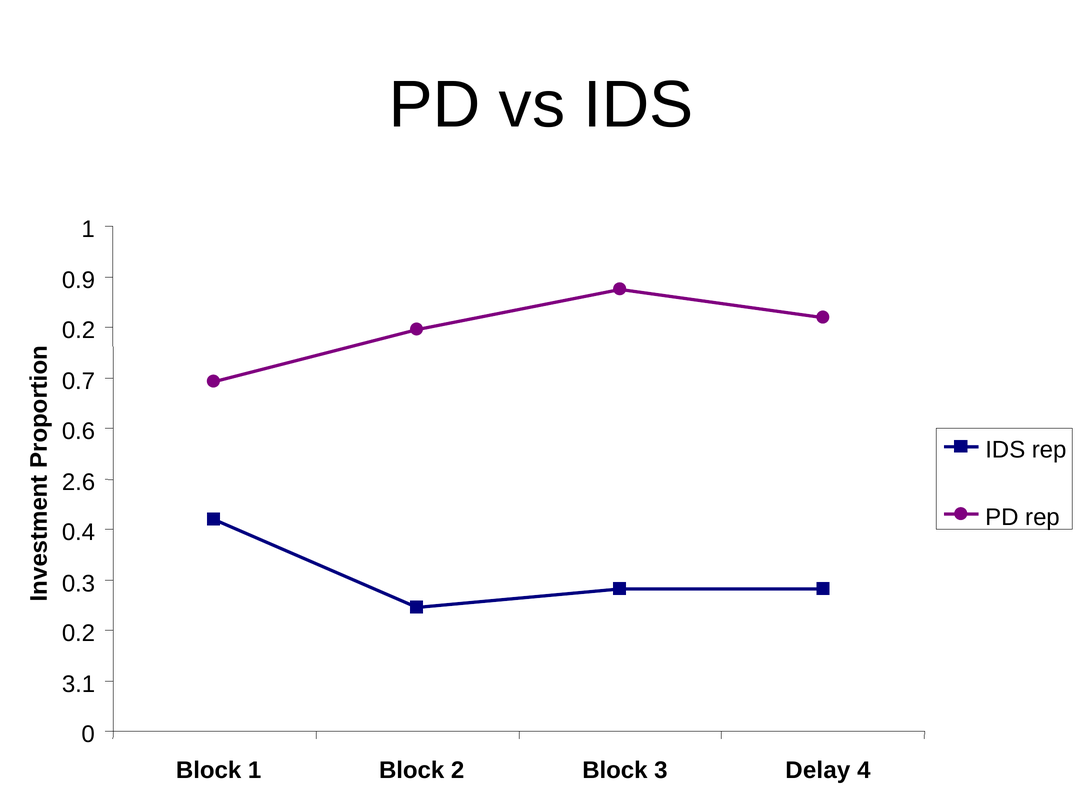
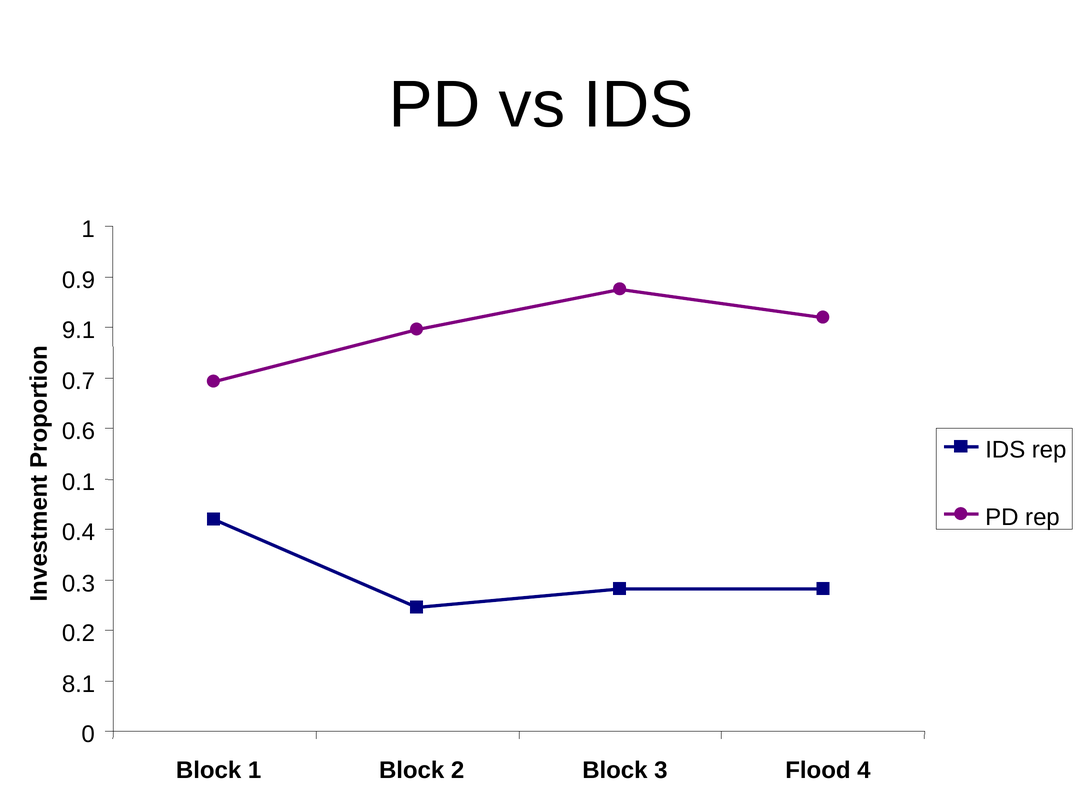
0.2: 0.2 -> 9.1 (79, 330)
2.6: 2.6 -> 0.1 (79, 483)
3.1: 3.1 -> 8.1 (79, 685)
Delay: Delay -> Flood (818, 770)
